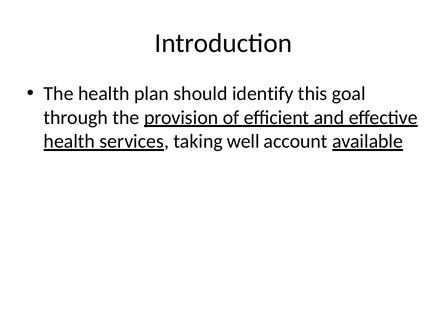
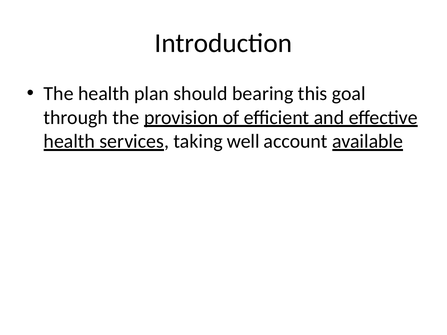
identify: identify -> bearing (263, 94)
